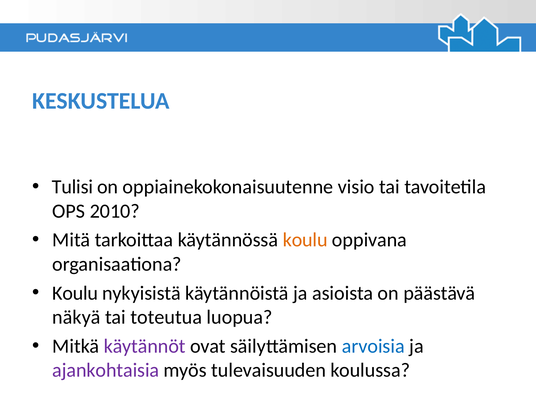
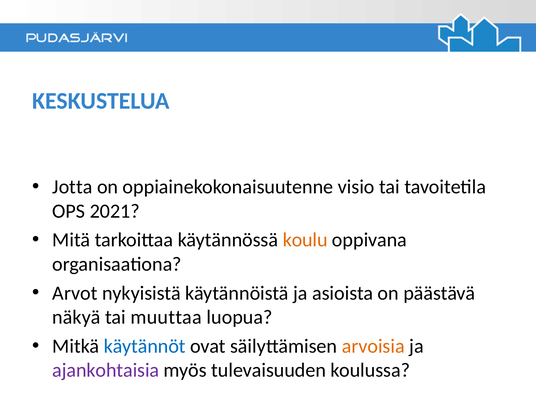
Tulisi: Tulisi -> Jotta (72, 187)
2010: 2010 -> 2021 (115, 211)
Koulu: Koulu -> Arvot (75, 293)
toteutua: toteutua -> muuttaa (166, 317)
käytännöt colour: purple -> blue (145, 346)
arvoisia colour: blue -> orange (373, 346)
